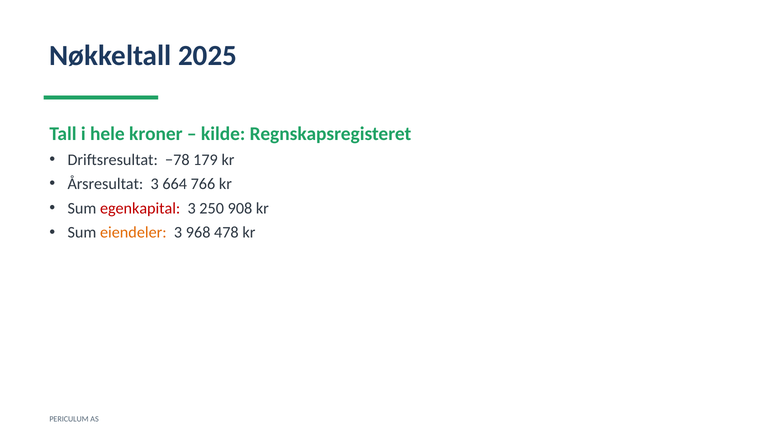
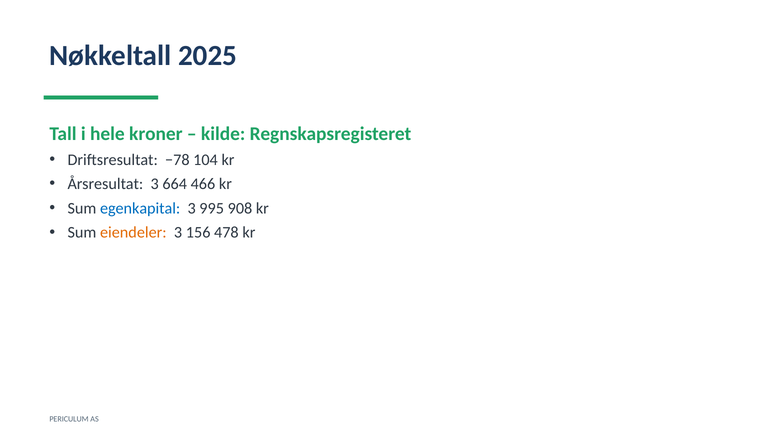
179: 179 -> 104 (206, 160)
766: 766 -> 466 (203, 184)
egenkapital colour: red -> blue (140, 208)
250: 250 -> 995 (212, 208)
968: 968 -> 156 (198, 232)
